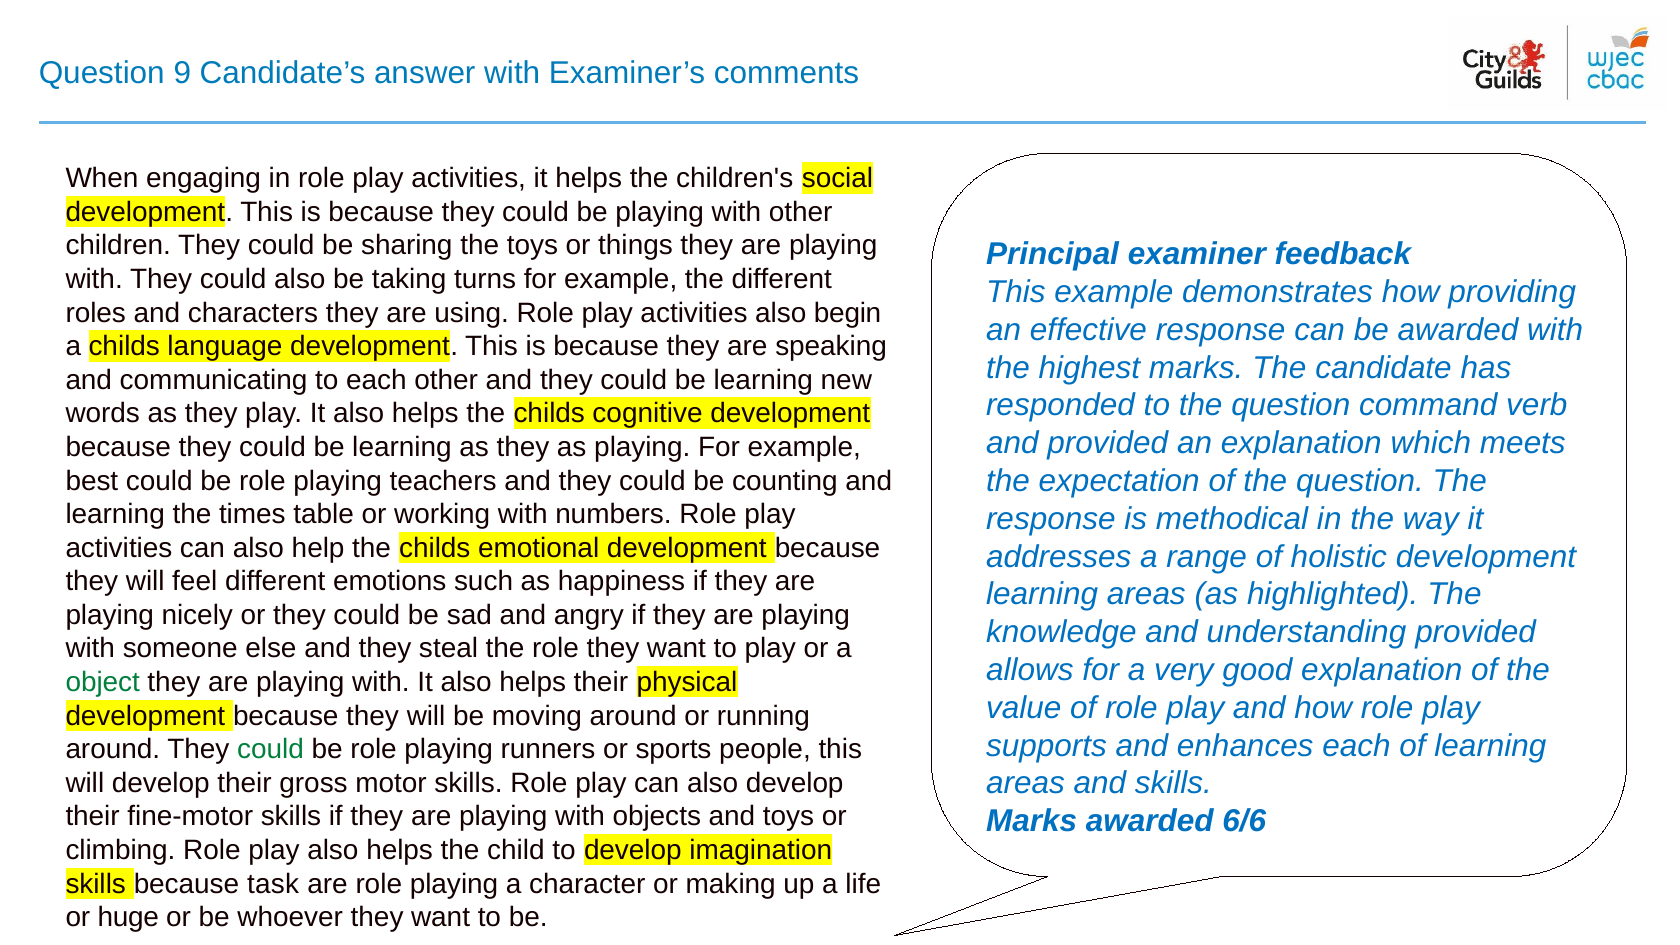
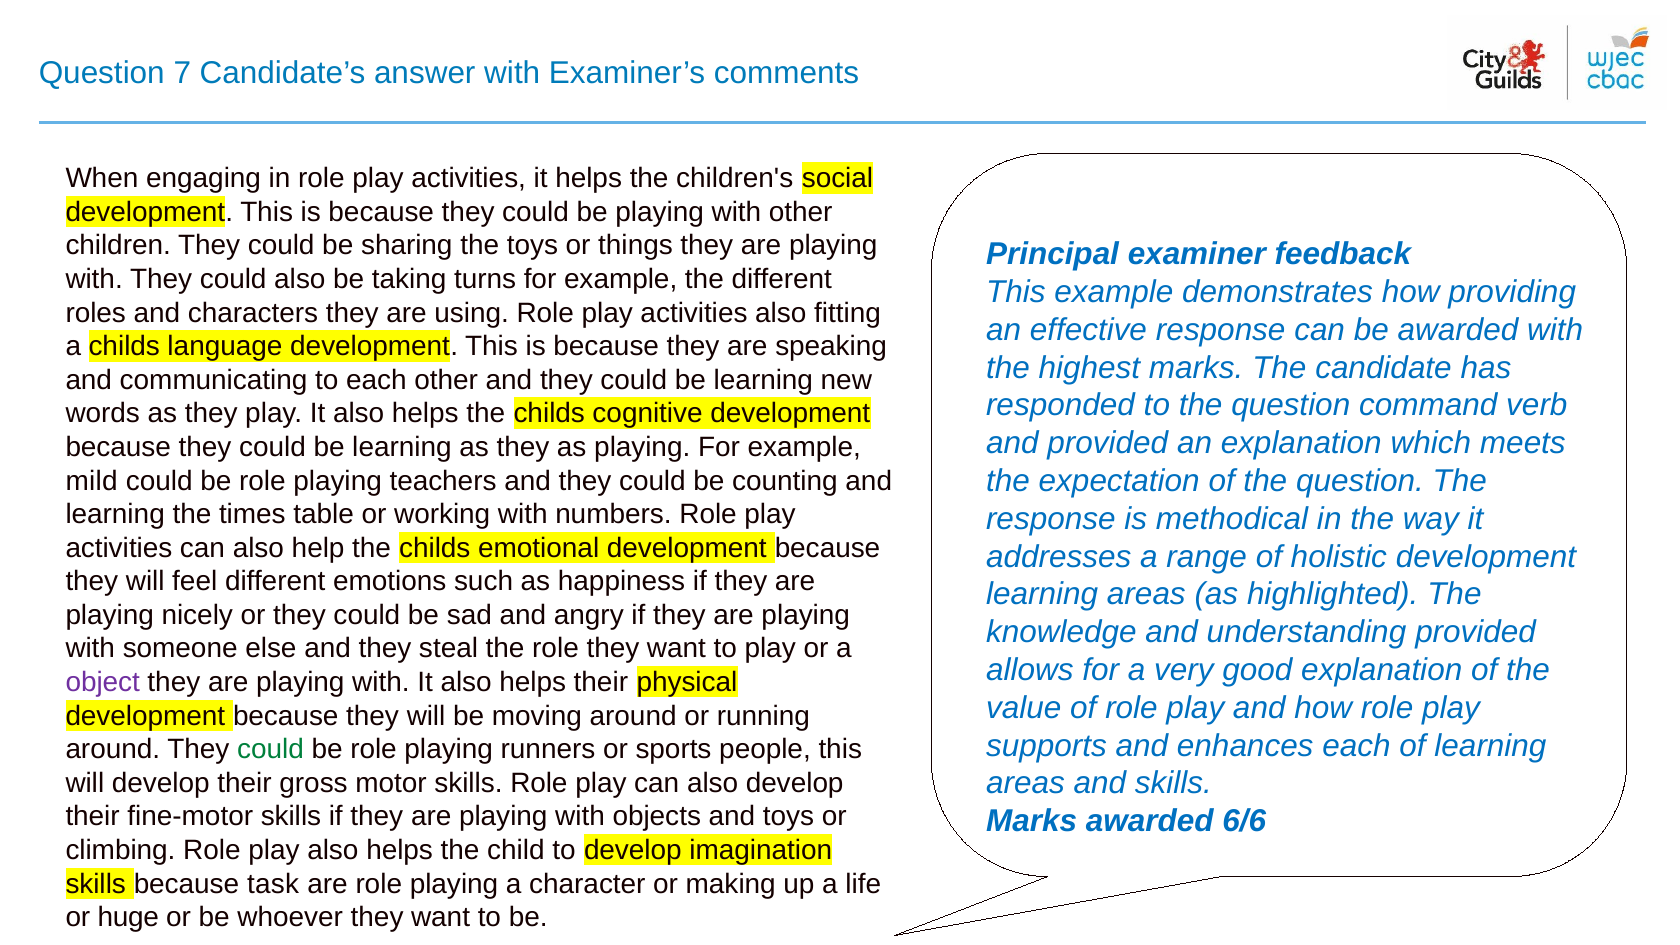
9: 9 -> 7 (182, 73)
begin: begin -> fitting (847, 313)
best: best -> mild (92, 481)
object colour: green -> purple (103, 682)
